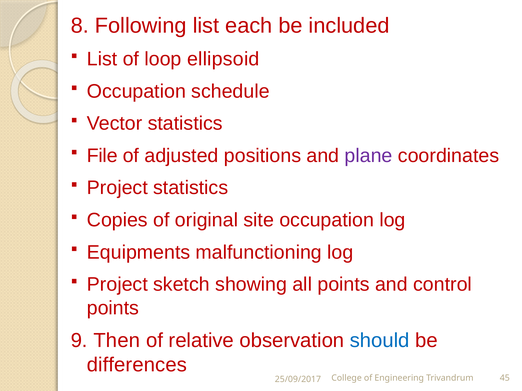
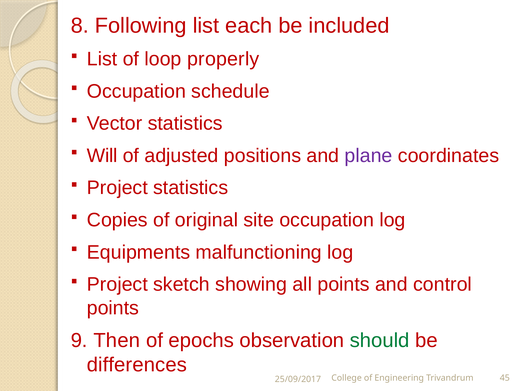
ellipsoid: ellipsoid -> properly (223, 59)
File: File -> Will (102, 156)
relative: relative -> epochs (201, 341)
should colour: blue -> green (380, 341)
